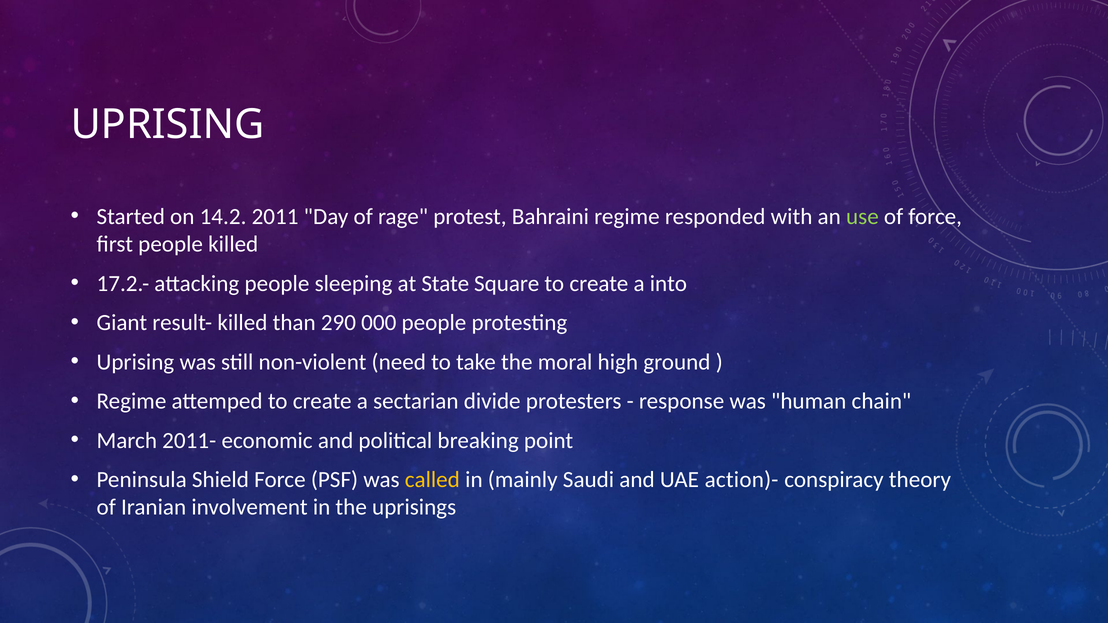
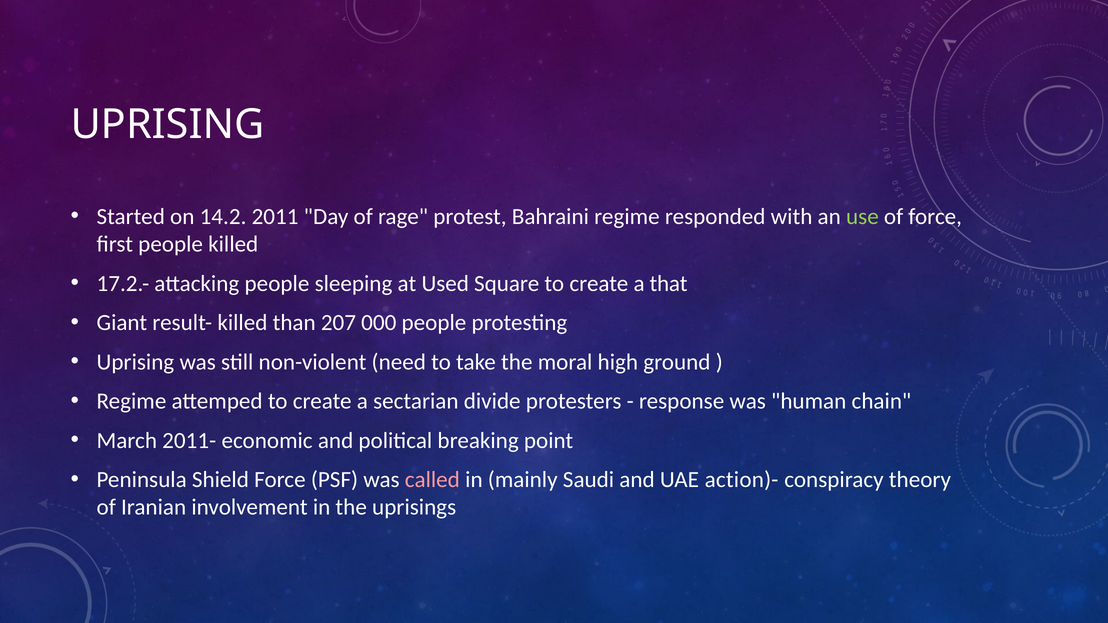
State: State -> Used (445, 284)
into: into -> that (669, 284)
290: 290 -> 207 (338, 323)
called colour: yellow -> pink (432, 480)
